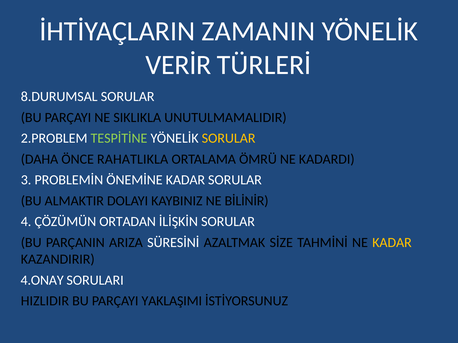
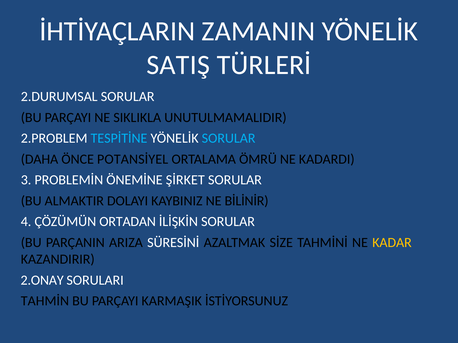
VERİR: VERİR -> SATIŞ (178, 65)
8.DURUMSAL: 8.DURUMSAL -> 2.DURUMSAL (59, 97)
TESPİTİNE colour: light green -> light blue (119, 139)
SORULAR colour: yellow -> light blue (229, 139)
RAHATLIKLA: RAHATLIKLA -> POTANSİYEL (133, 159)
ÖNEMİNE KADAR: KADAR -> ŞİRKET (185, 180)
4.ONAY: 4.ONAY -> 2.ONAY (42, 281)
HIZLIDIR: HIZLIDIR -> TAHMİN (45, 301)
YAKLAŞIMI: YAKLAŞIMI -> KARMAŞIK (172, 301)
